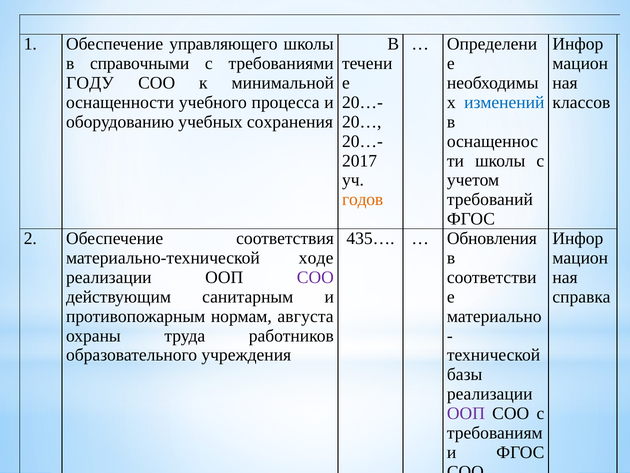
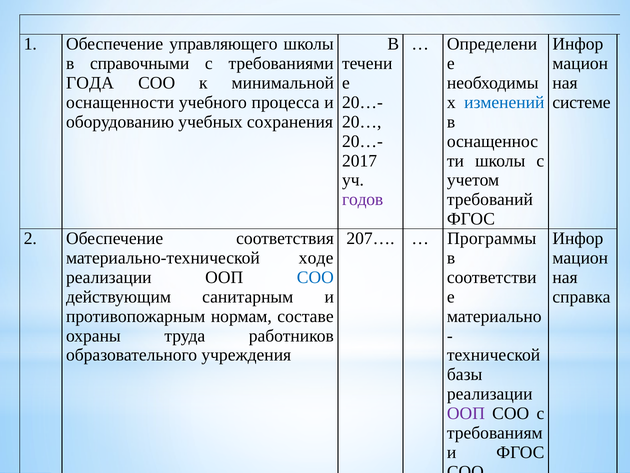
ГОДУ: ГОДУ -> ГОДА (90, 83)
классов: классов -> системе (582, 102)
годов colour: orange -> purple (363, 199)
435…: 435… -> 207… (370, 238)
Обновления: Обновления -> Программы (492, 238)
СОО colour: purple -> blue (315, 277)
августа: августа -> составе (306, 316)
